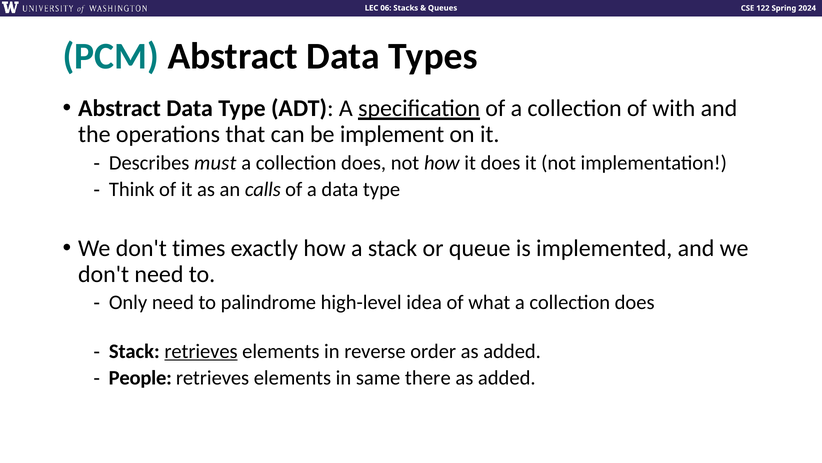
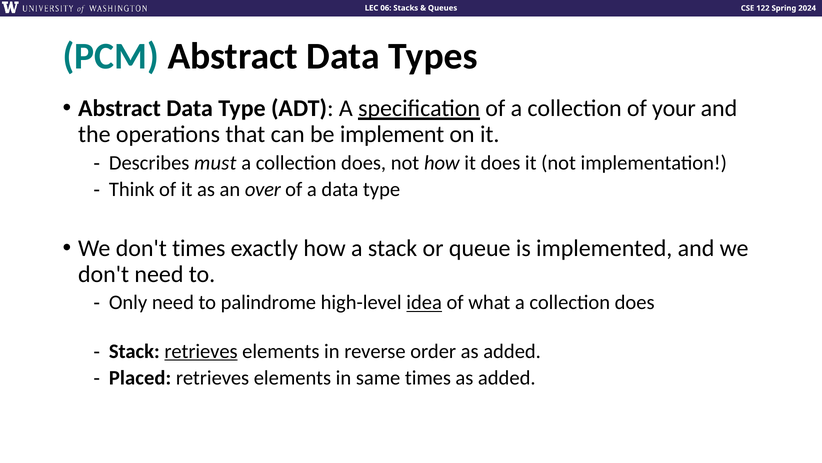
with: with -> your (674, 108)
calls: calls -> over (263, 189)
idea underline: none -> present (424, 302)
People: People -> Placed (140, 377)
same there: there -> times (428, 377)
